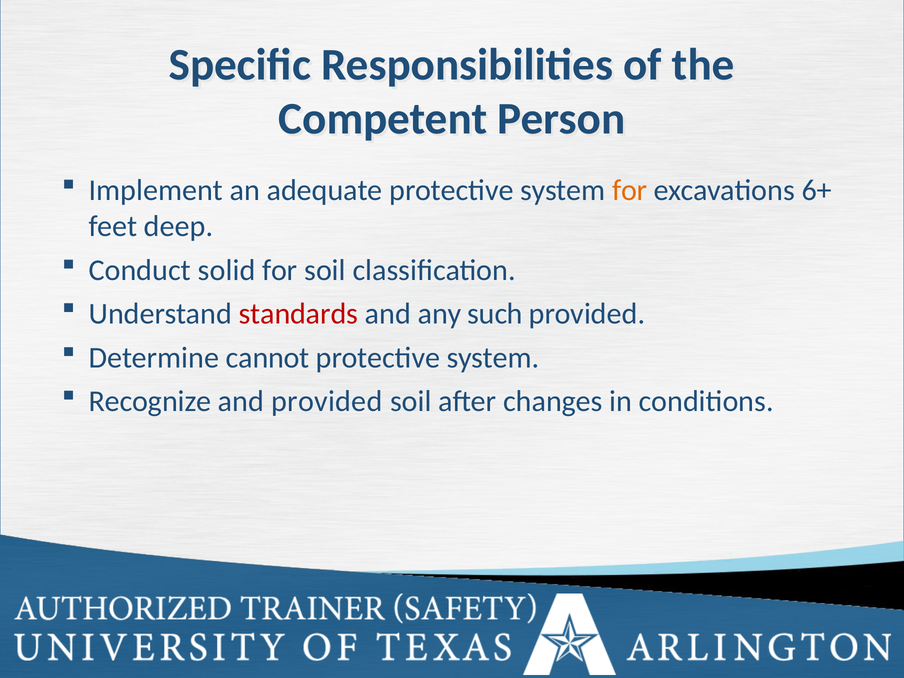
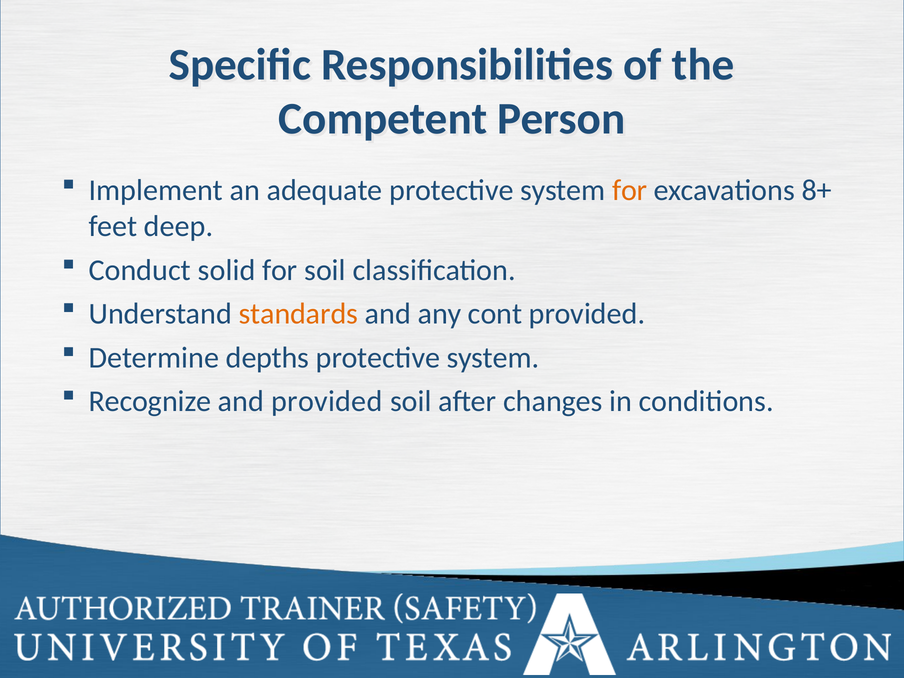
6+: 6+ -> 8+ (817, 190)
standards colour: red -> orange (298, 314)
such: such -> cont (495, 314)
cannot: cannot -> depths (268, 358)
